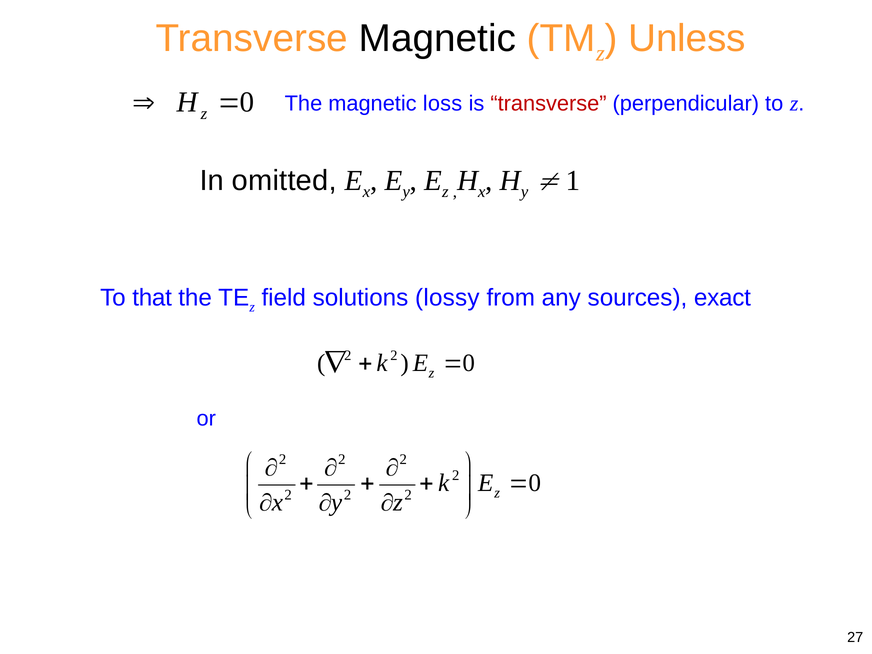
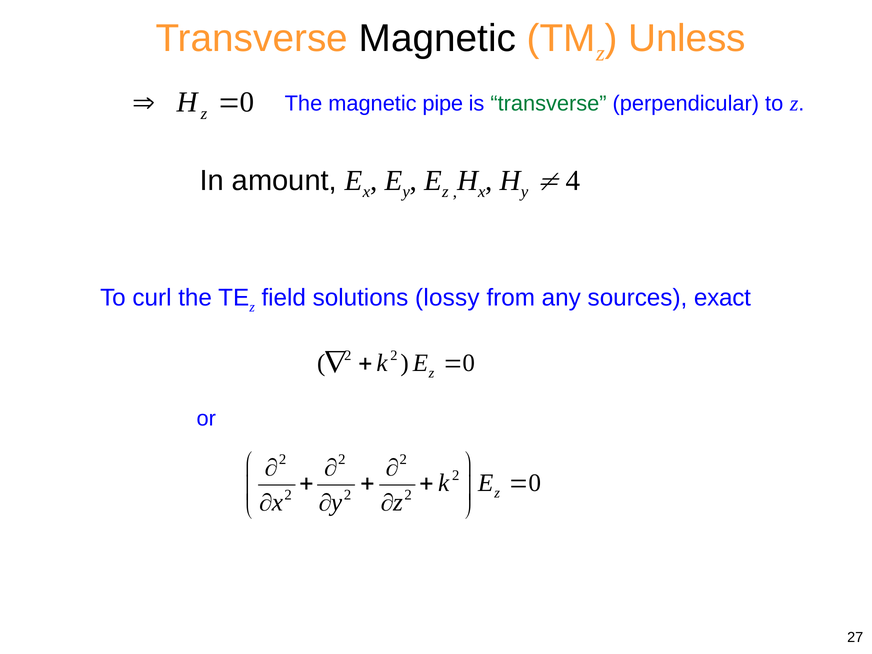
loss: loss -> pipe (443, 104)
transverse colour: red -> green (548, 104)
omitted: omitted -> amount (284, 180)
1: 1 -> 4 (573, 180)
that: that -> curl (152, 298)
